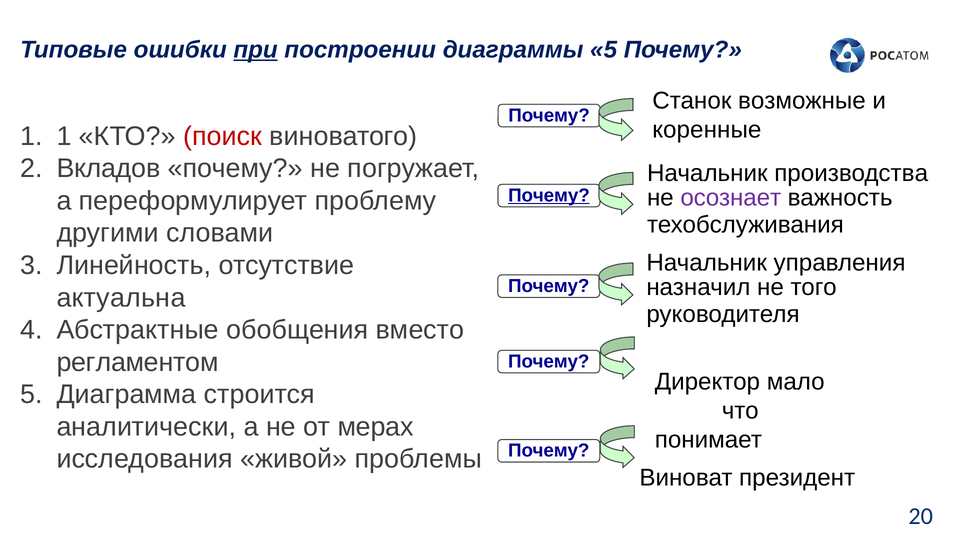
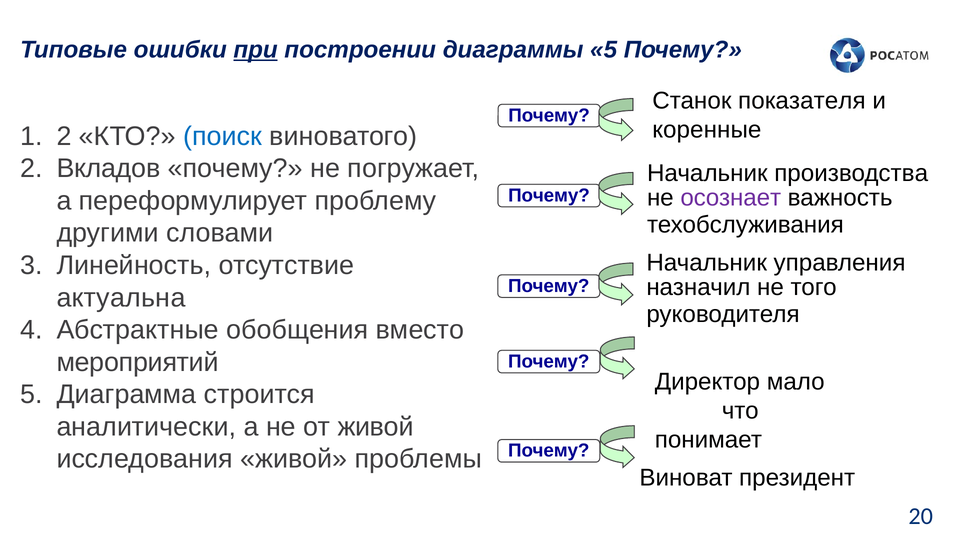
возможные: возможные -> показателя (802, 101)
1: 1 -> 2 (64, 136)
поиск colour: red -> blue (222, 136)
Почему underline: present -> none (549, 195)
регламентом: регламентом -> мероприятий (138, 362)
от мерах: мерах -> живой (376, 427)
